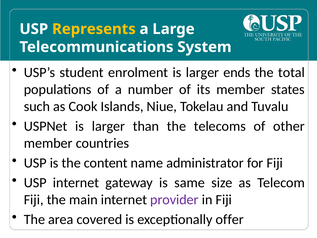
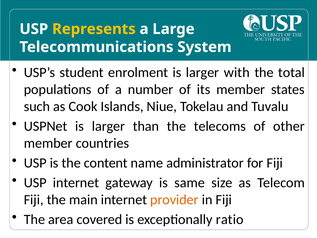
ends: ends -> with (237, 72)
provider colour: purple -> orange (174, 199)
offer: offer -> ratio (230, 219)
